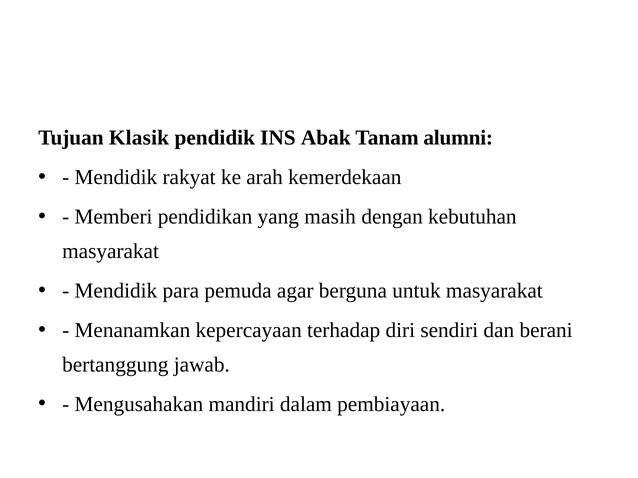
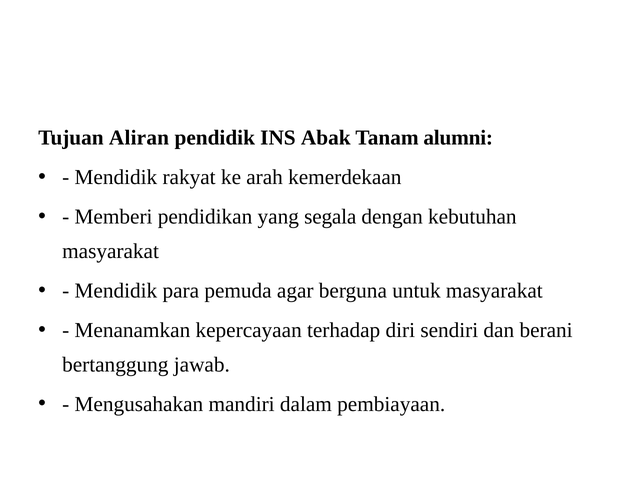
Klasik: Klasik -> Aliran (139, 138)
masih: masih -> segala (330, 217)
